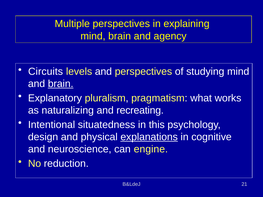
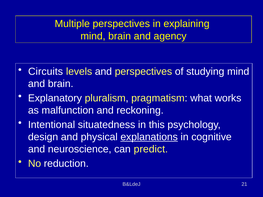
brain underline: present -> none (61, 84)
naturalizing: naturalizing -> malfunction (68, 110)
recreating: recreating -> reckoning (140, 110)
engine: engine -> predict (151, 149)
